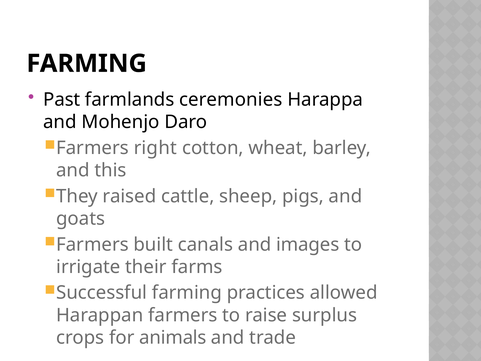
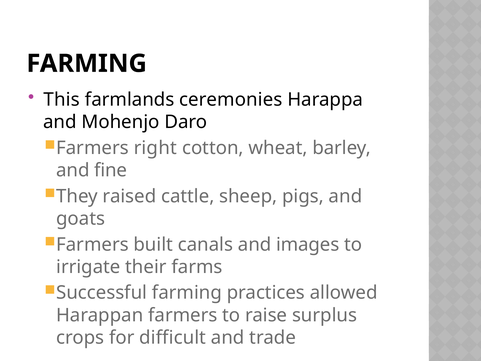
Past: Past -> This (62, 100)
this: this -> fine (111, 170)
animals: animals -> difficult (173, 337)
